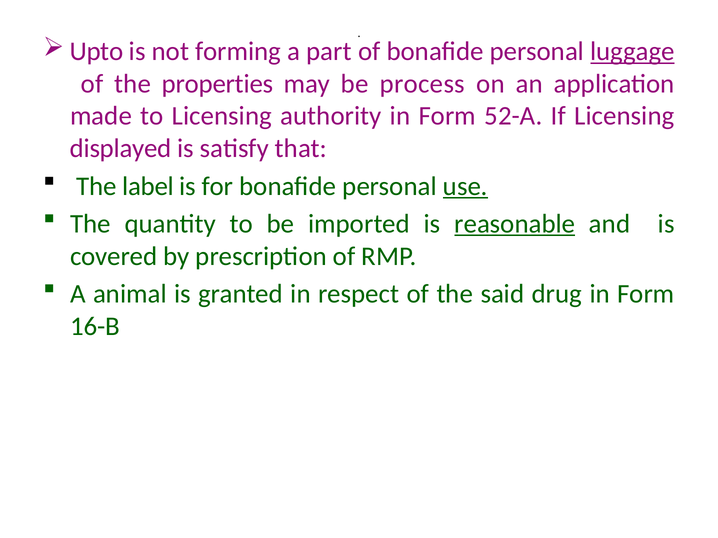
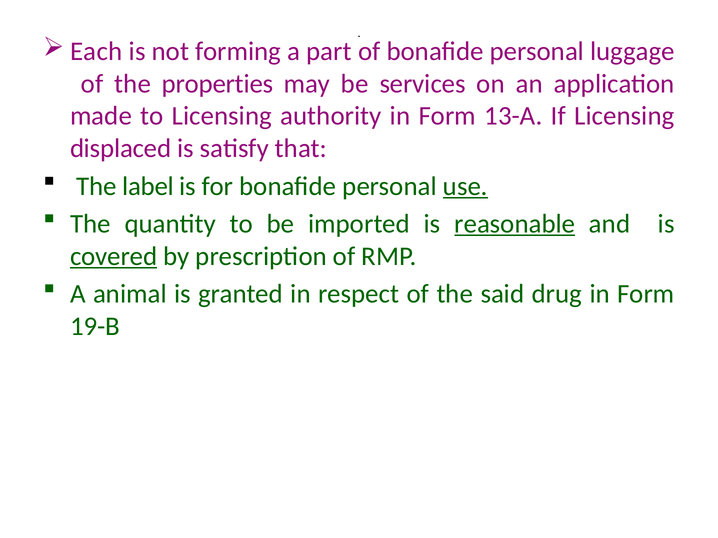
Upto: Upto -> Each (96, 52)
luggage underline: present -> none (632, 52)
process: process -> services (423, 84)
52-A: 52-A -> 13-A (513, 116)
displayed: displayed -> displaced (121, 149)
covered underline: none -> present (114, 256)
16-B: 16-B -> 19-B (95, 326)
